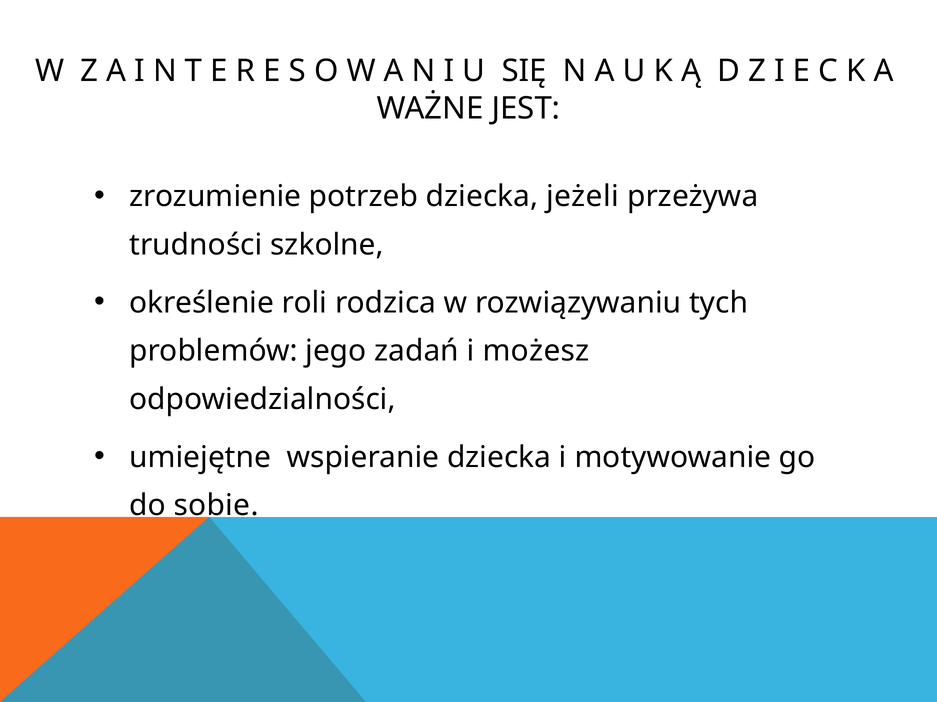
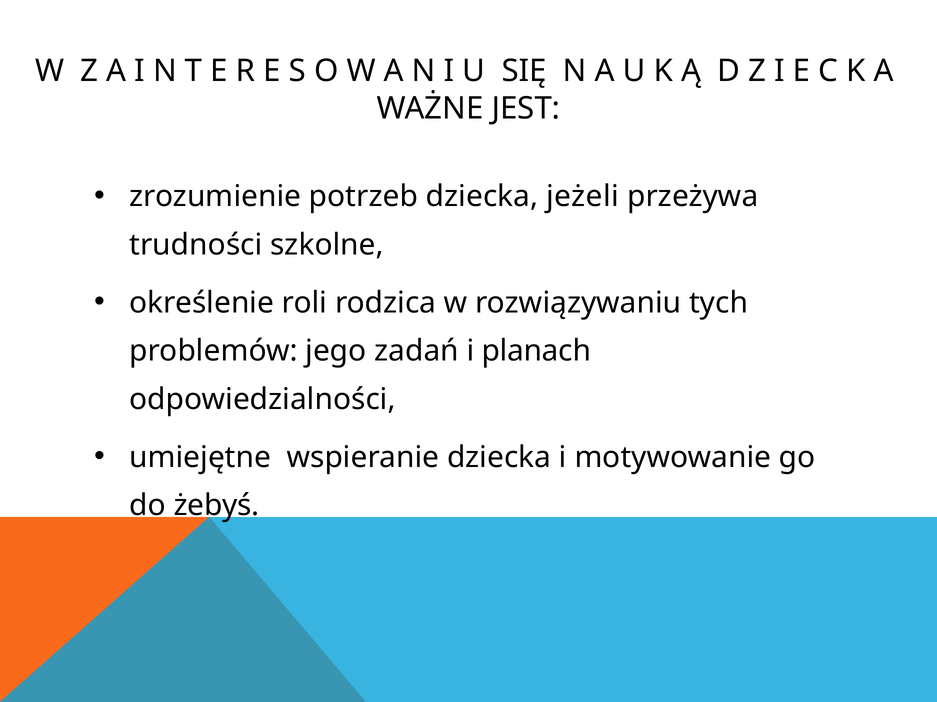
możesz: możesz -> planach (536, 351)
sobie: sobie -> żebyś (216, 506)
